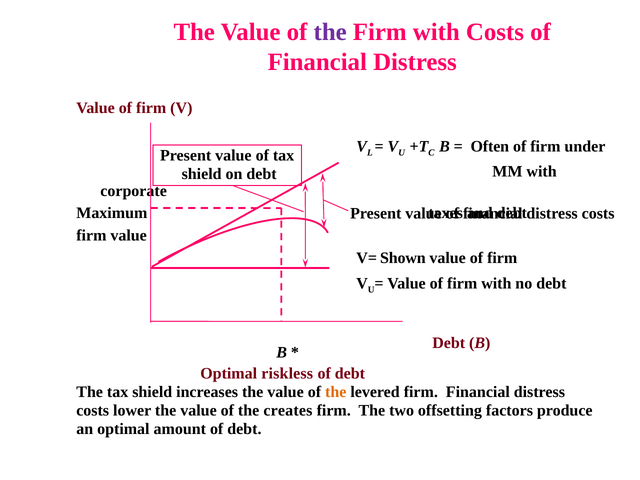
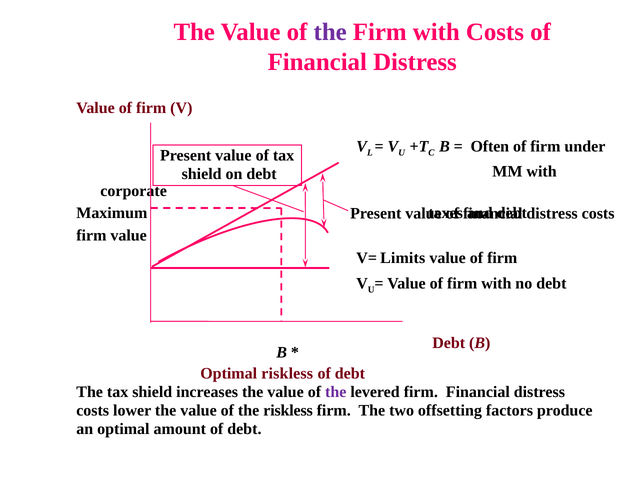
Shown: Shown -> Limits (403, 258)
the colour: orange -> purple (336, 392)
the creates: creates -> riskless (288, 411)
